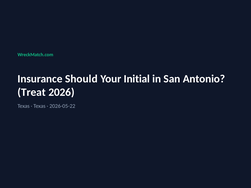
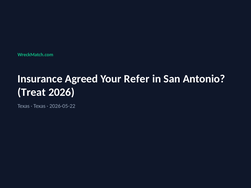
Should: Should -> Agreed (81, 79)
Initial: Initial -> Refer (137, 79)
